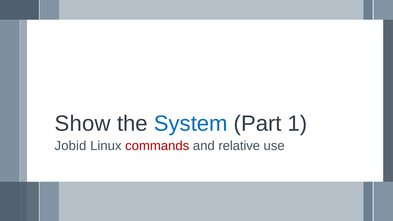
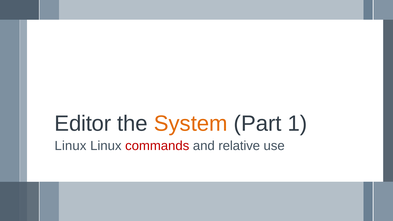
Show: Show -> Editor (83, 124)
System colour: blue -> orange (191, 124)
Jobid: Jobid -> Linux (70, 146)
